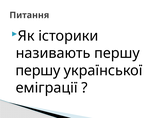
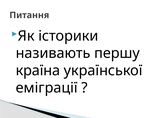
першу: першу -> країна (38, 70)
